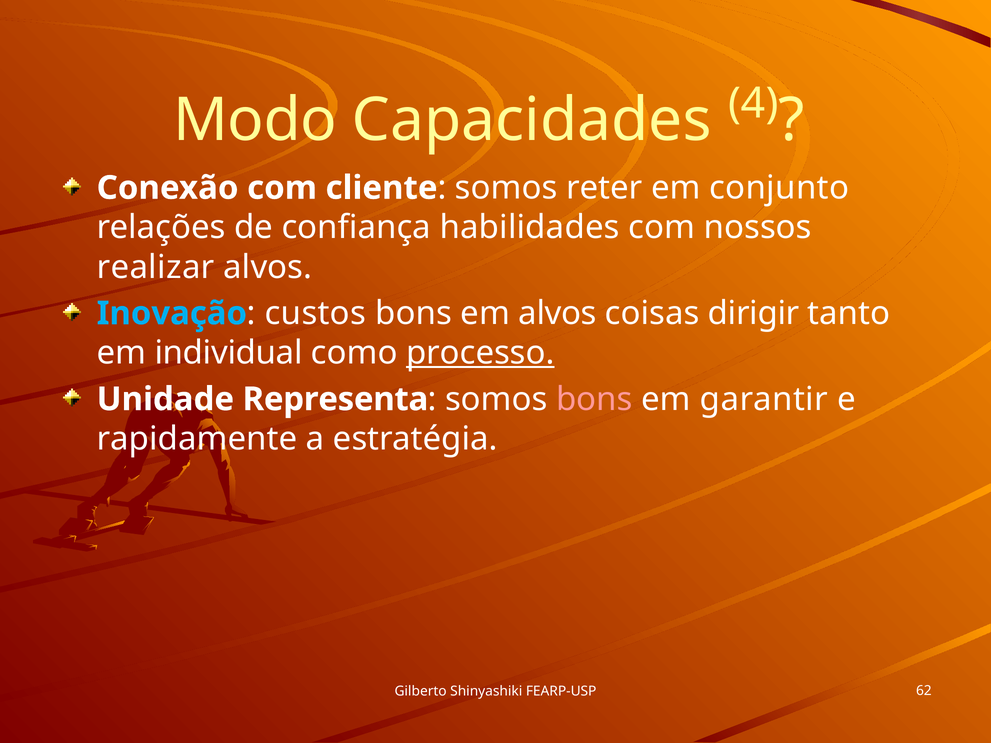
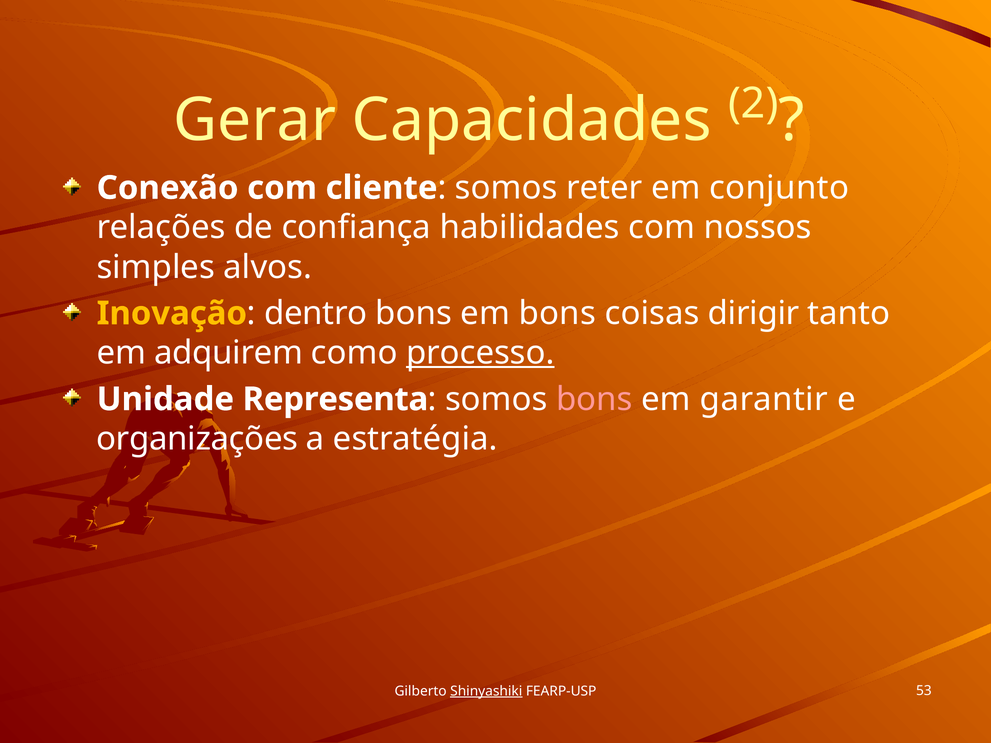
Modo: Modo -> Gerar (255, 120)
4: 4 -> 2 (753, 104)
realizar: realizar -> simples (156, 267)
Inovação colour: light blue -> yellow (172, 314)
custos: custos -> dentro (316, 314)
em alvos: alvos -> bons (557, 314)
individual: individual -> adquirem (229, 353)
rapidamente: rapidamente -> organizações (197, 439)
Shinyashiki underline: none -> present (486, 691)
62: 62 -> 53 (924, 691)
